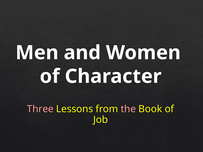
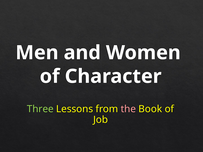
Three colour: pink -> light green (40, 109)
